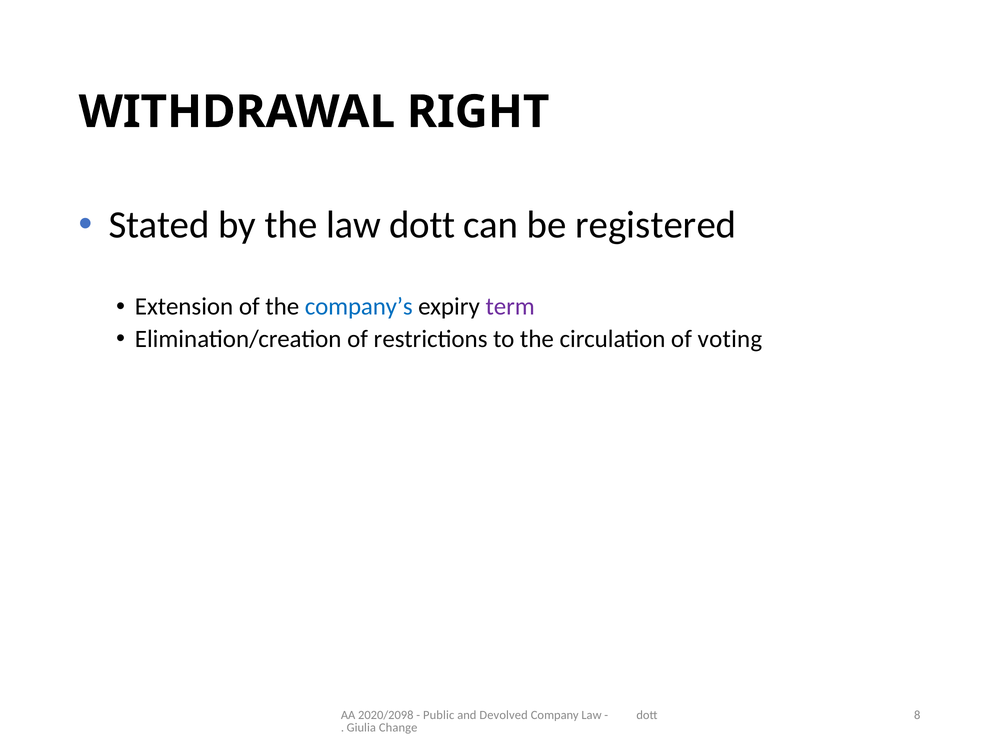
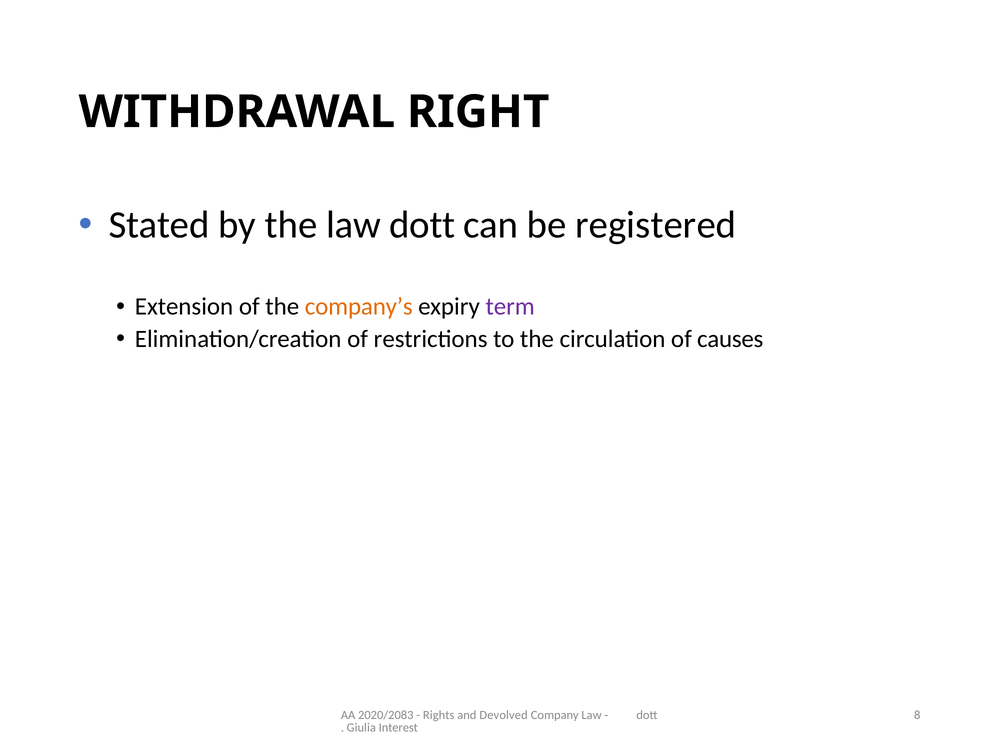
company’s colour: blue -> orange (359, 307)
voting: voting -> causes (730, 339)
2020/2098: 2020/2098 -> 2020/2083 (386, 715)
Public: Public -> Rights (439, 715)
Change: Change -> Interest (398, 728)
